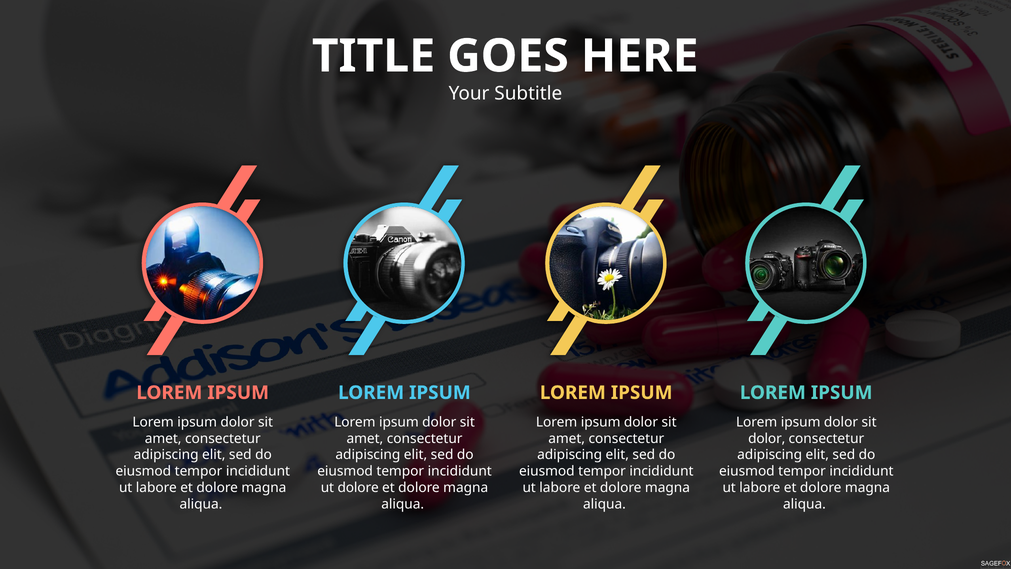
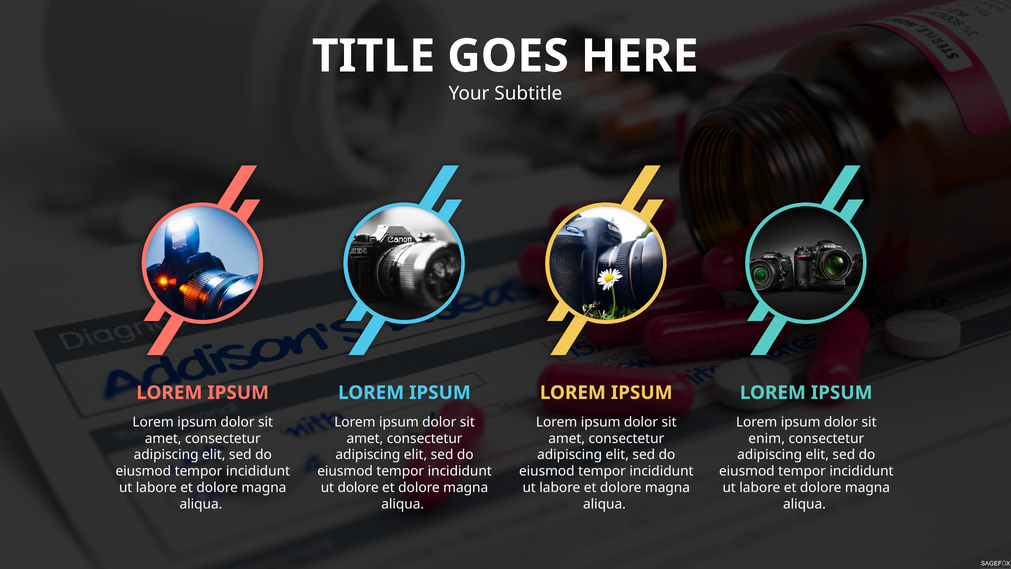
dolor: dolor -> enim (767, 438)
